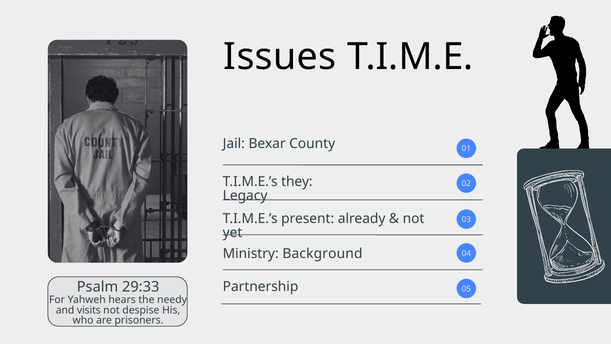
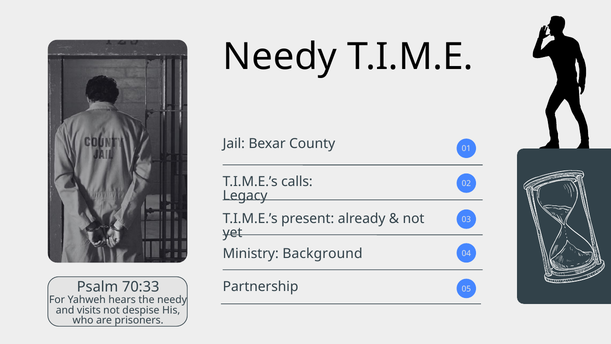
Issues: Issues -> Needy (280, 57)
they: they -> calls (297, 182)
29:33: 29:33 -> 70:33 (141, 287)
